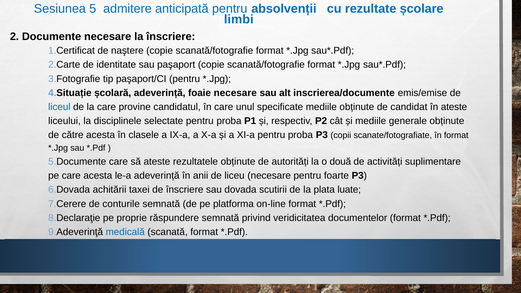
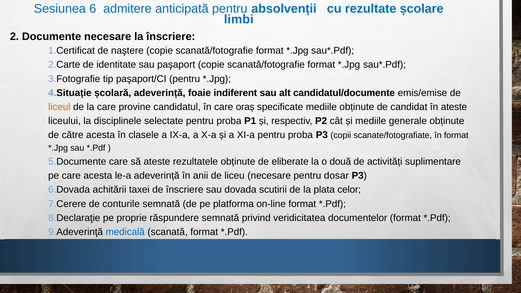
5: 5 -> 6 (93, 9)
foaie necesare: necesare -> indiferent (235, 93)
inscrierea/documente: inscrierea/documente -> candidatul/documente (344, 93)
liceul colour: blue -> orange (59, 107)
unul: unul -> oraș (245, 107)
autorități: autorități -> eliberate (290, 162)
foarte: foarte -> dosar (336, 176)
luate: luate -> celor (349, 190)
